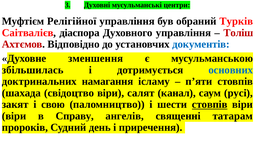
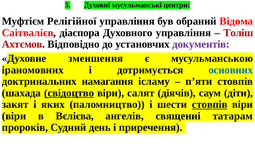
Турків: Турків -> Відома (236, 21)
документів colour: blue -> purple (201, 44)
збільшилась: збільшилась -> іраномовних (33, 70)
свідоцтво underline: none -> present (69, 93)
канал: канал -> діячів (177, 93)
русі: русі -> діти (239, 93)
свою: свою -> яких (53, 104)
Справу: Справу -> Вєлієва (75, 116)
